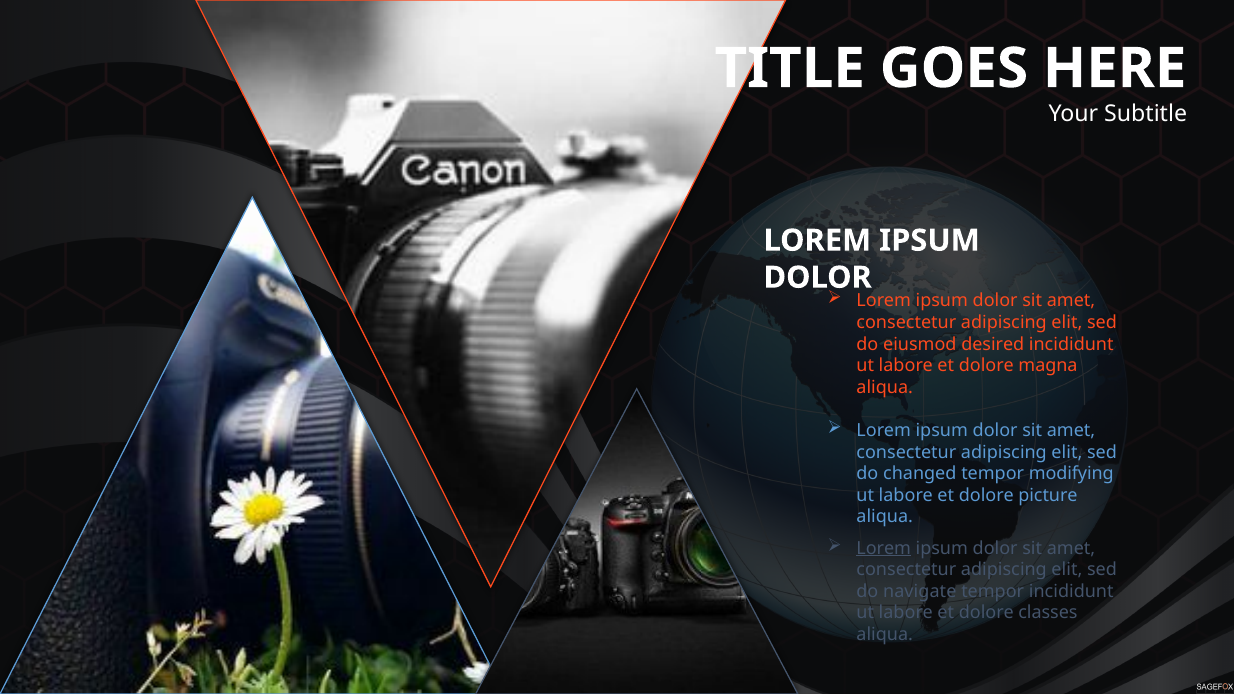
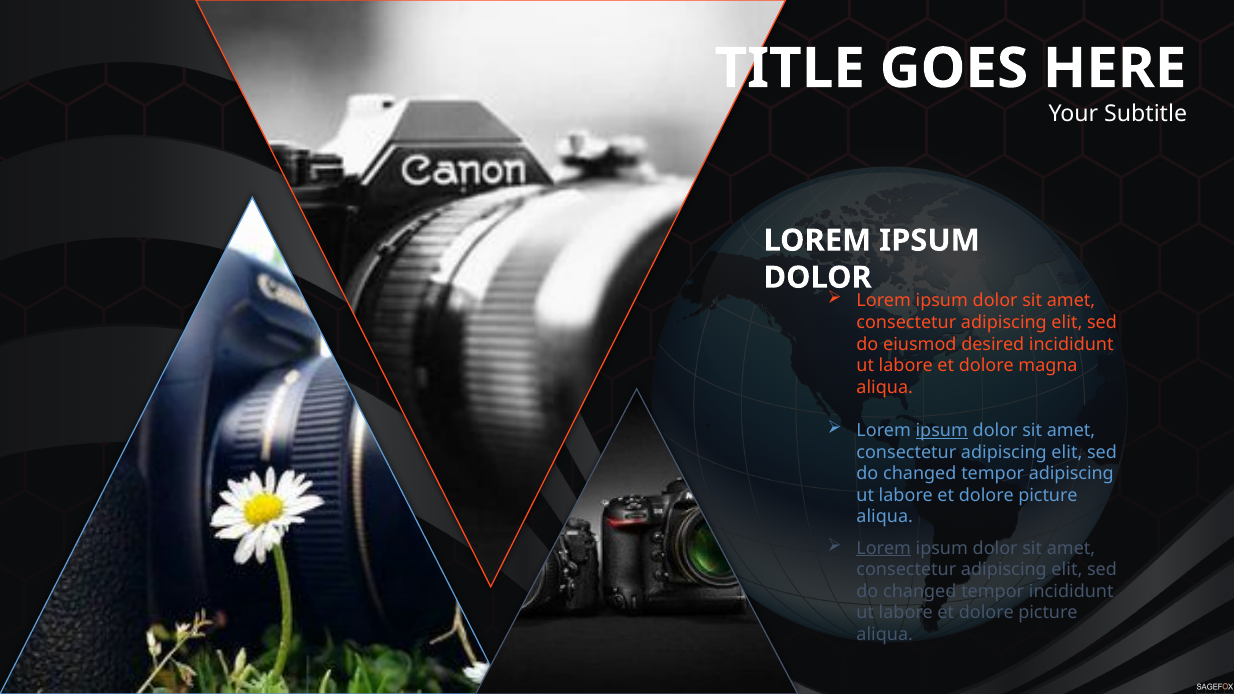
ipsum underline: none -> present (942, 431)
tempor modifying: modifying -> adipiscing (1071, 474)
navigate: navigate -> changed (920, 592)
classes: classes -> picture (1048, 613)
